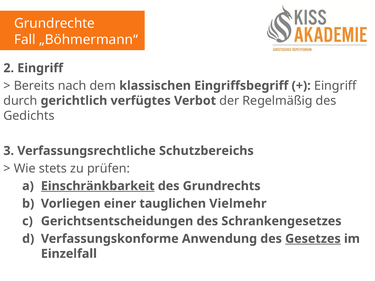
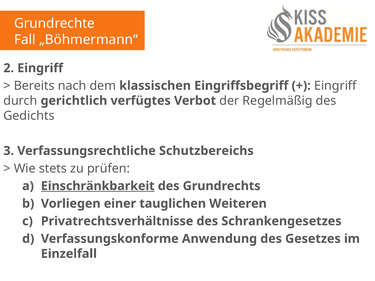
Vielmehr: Vielmehr -> Weiteren (238, 204)
Gerichtsentscheidungen: Gerichtsentscheidungen -> Privatrechtsverhältnisse (117, 221)
Gesetzes underline: present -> none (313, 239)
